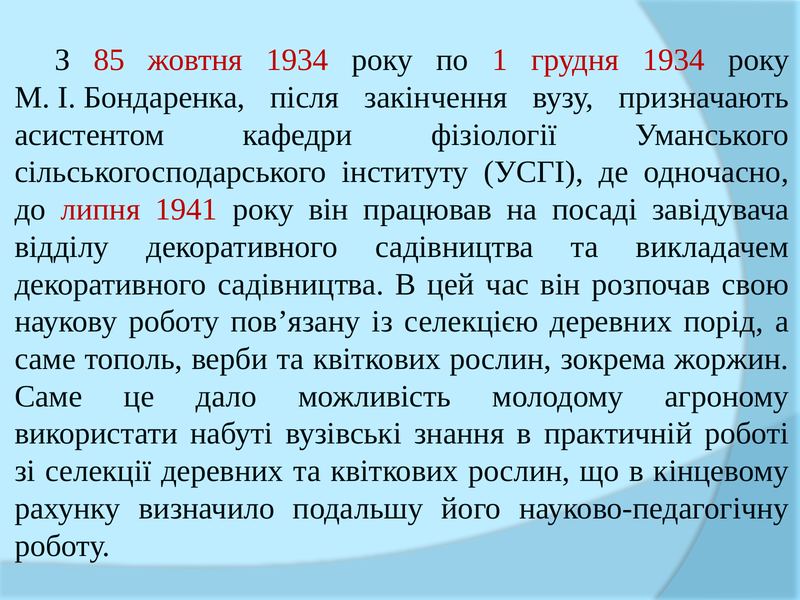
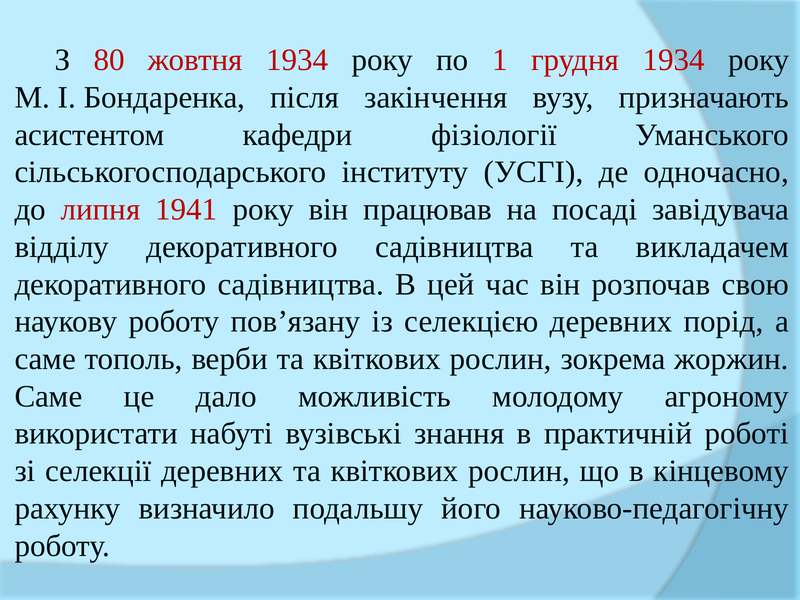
85: 85 -> 80 (109, 60)
